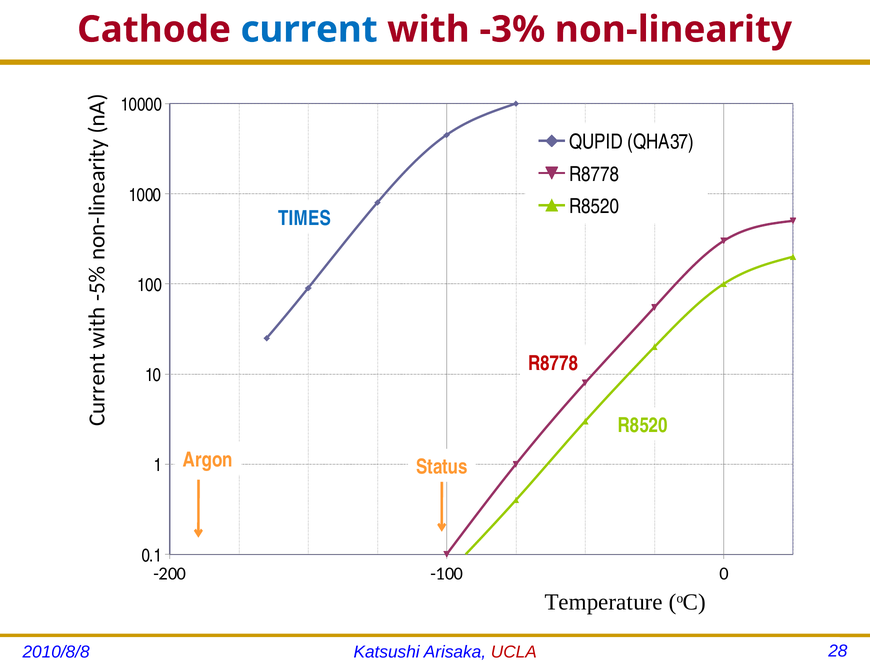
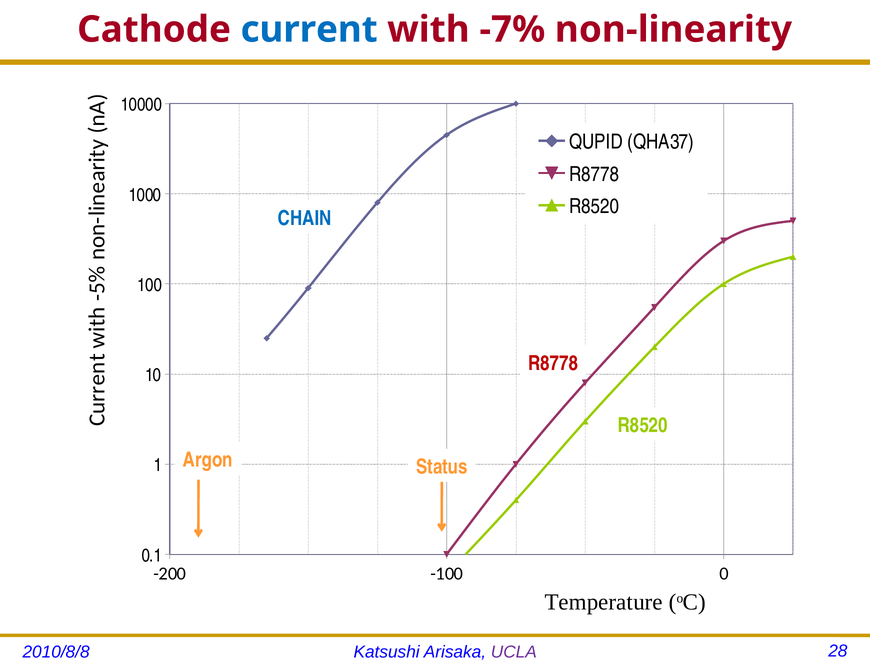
-3%: -3% -> -7% (512, 30)
TIMES: TIMES -> CHAIN (305, 218)
UCLA colour: red -> purple (514, 652)
